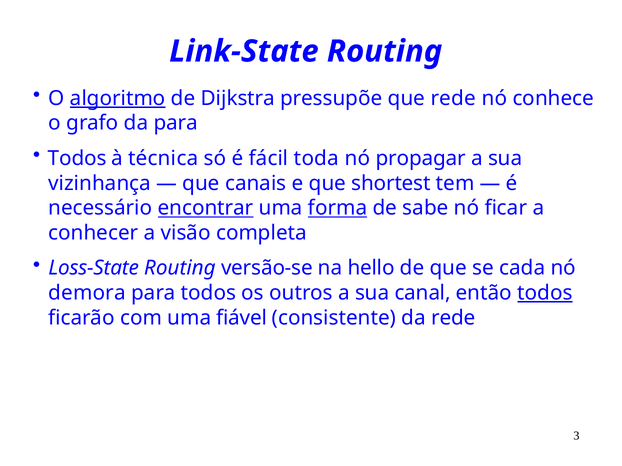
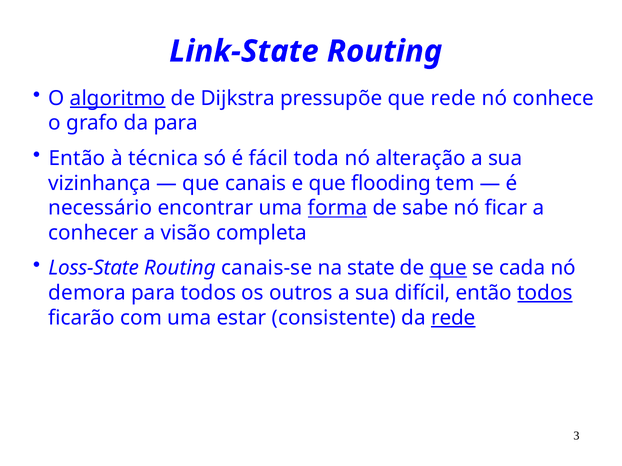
Todos: Todos -> Então (77, 158)
propagar: propagar -> alteração (421, 158)
shortest: shortest -> flooding (391, 183)
encontrar underline: present -> none (206, 208)
versão-se: versão-se -> canais-se (267, 268)
hello: hello -> state (371, 268)
que underline: none -> present (448, 268)
canal: canal -> difícil (423, 293)
fiável: fiável -> estar (241, 318)
rede underline: none -> present (453, 318)
